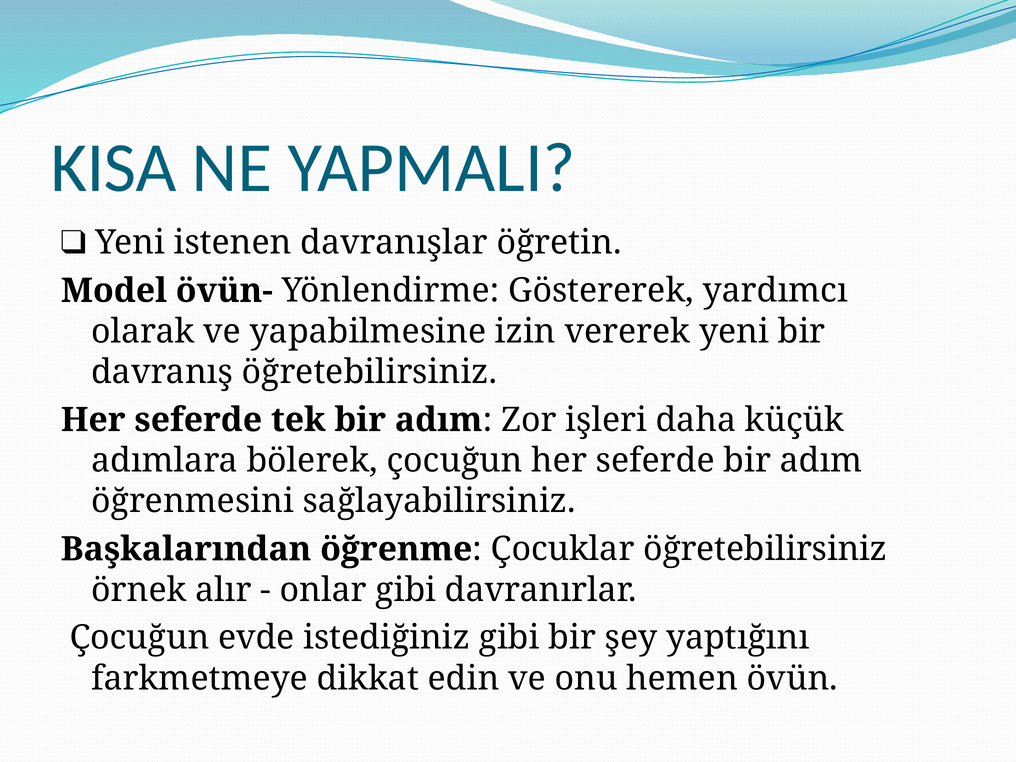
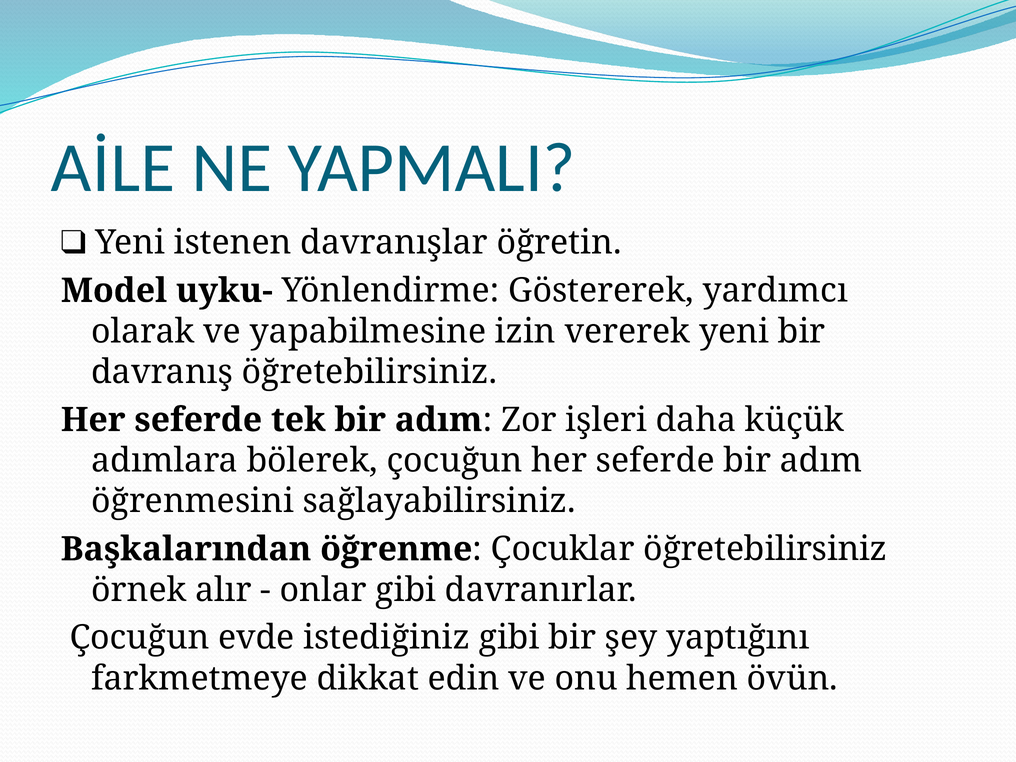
KISA: KISA -> AİLE (113, 168)
övün-: övün- -> uyku- (224, 291)
